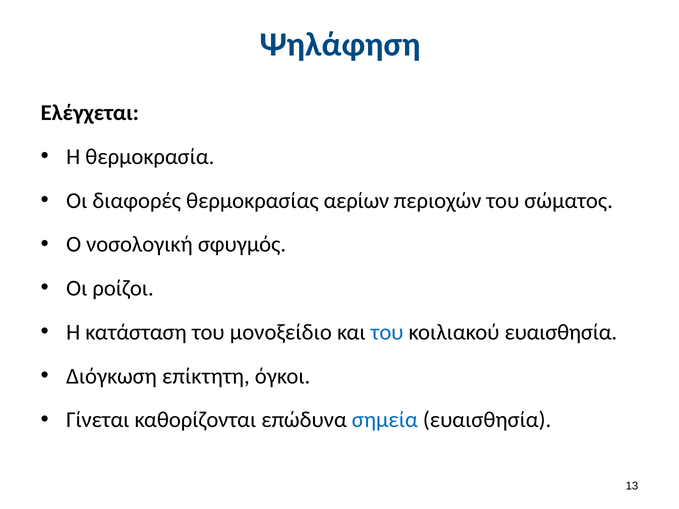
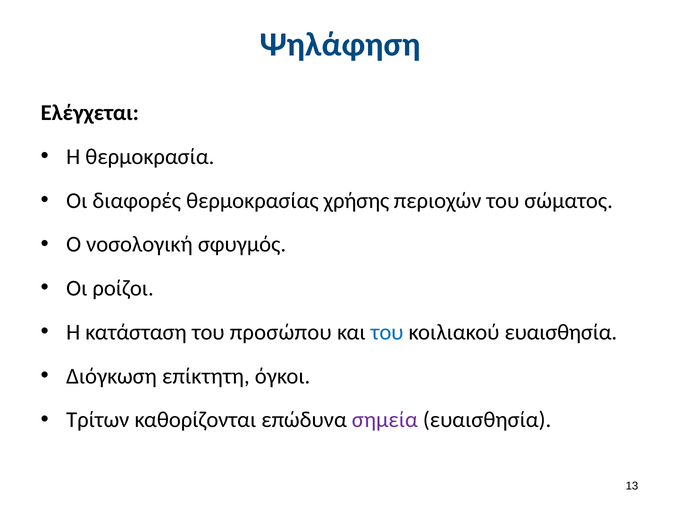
αερίων: αερίων -> χρήσης (356, 201)
μονοξείδιο: μονοξείδιο -> προσώπου (281, 332)
Γίνεται: Γίνεται -> Τρίτων (98, 420)
σημεία colour: blue -> purple (385, 420)
